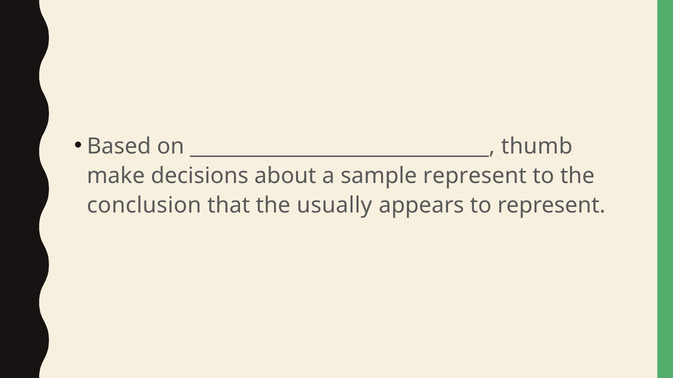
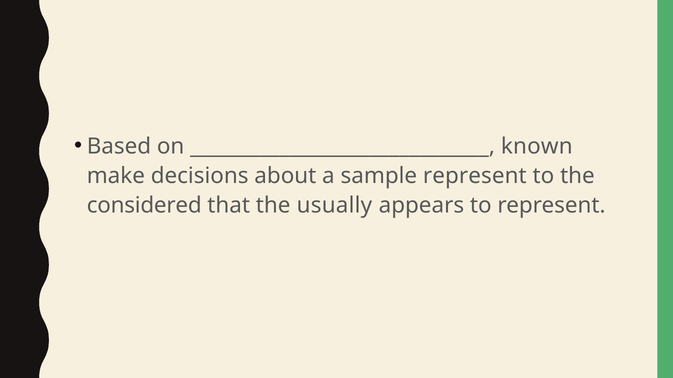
thumb: thumb -> known (537, 146)
conclusion: conclusion -> considered (144, 206)
